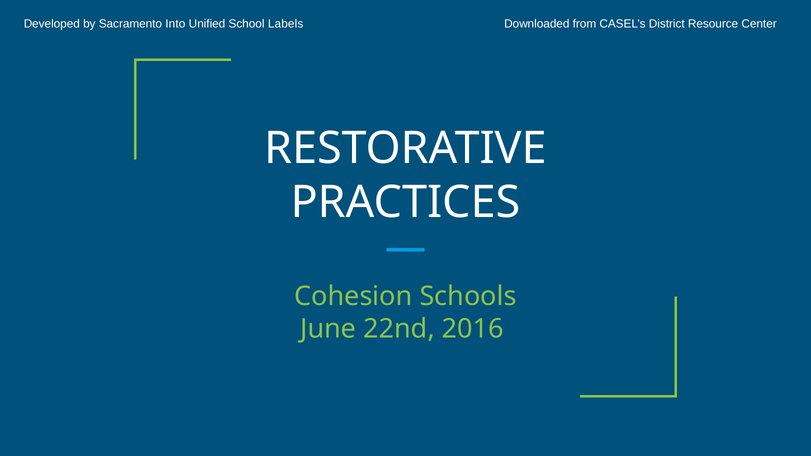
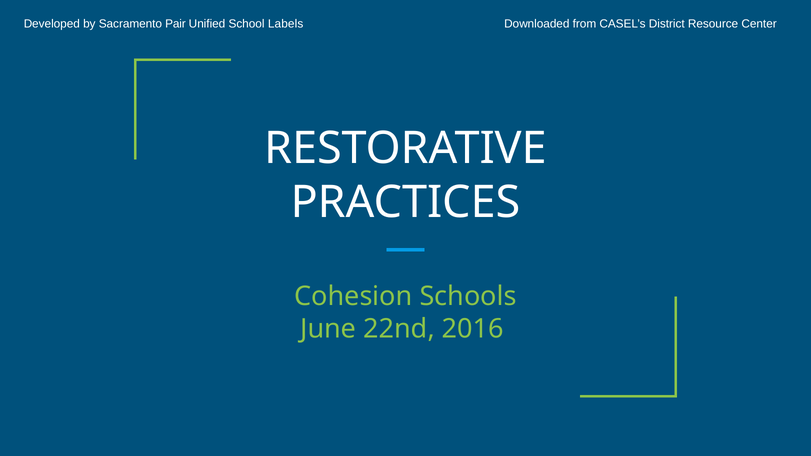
Into: Into -> Pair (175, 24)
